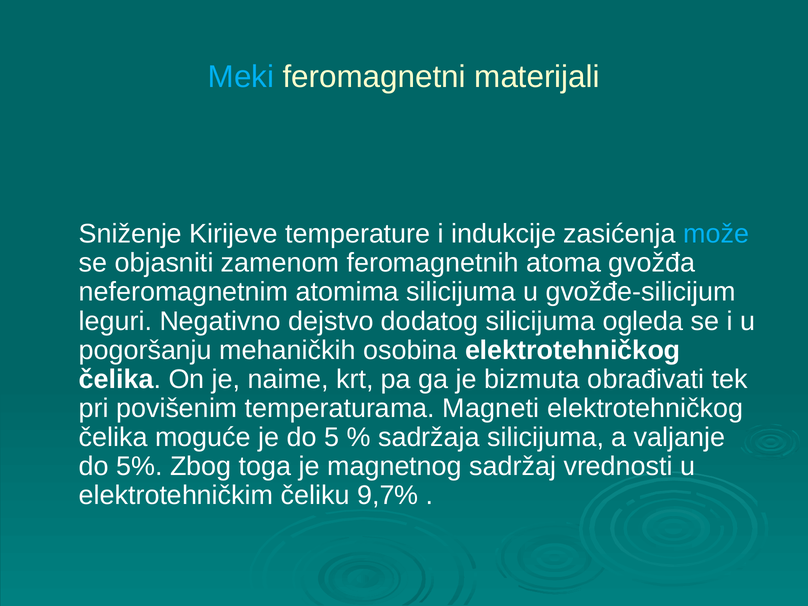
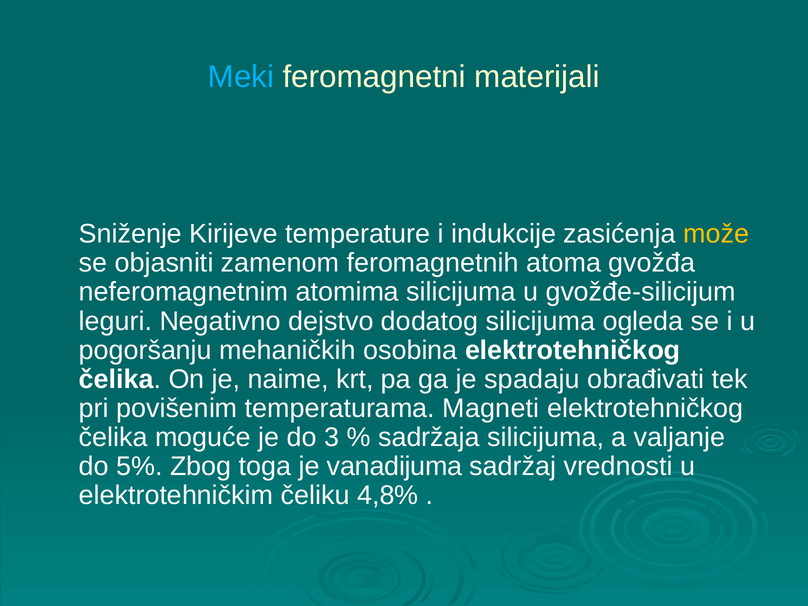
može colour: light blue -> yellow (716, 234)
bizmuta: bizmuta -> spadaju (532, 379)
5: 5 -> 3 (332, 437)
magnetnog: magnetnog -> vanadijuma (395, 466)
9,7%: 9,7% -> 4,8% (388, 496)
